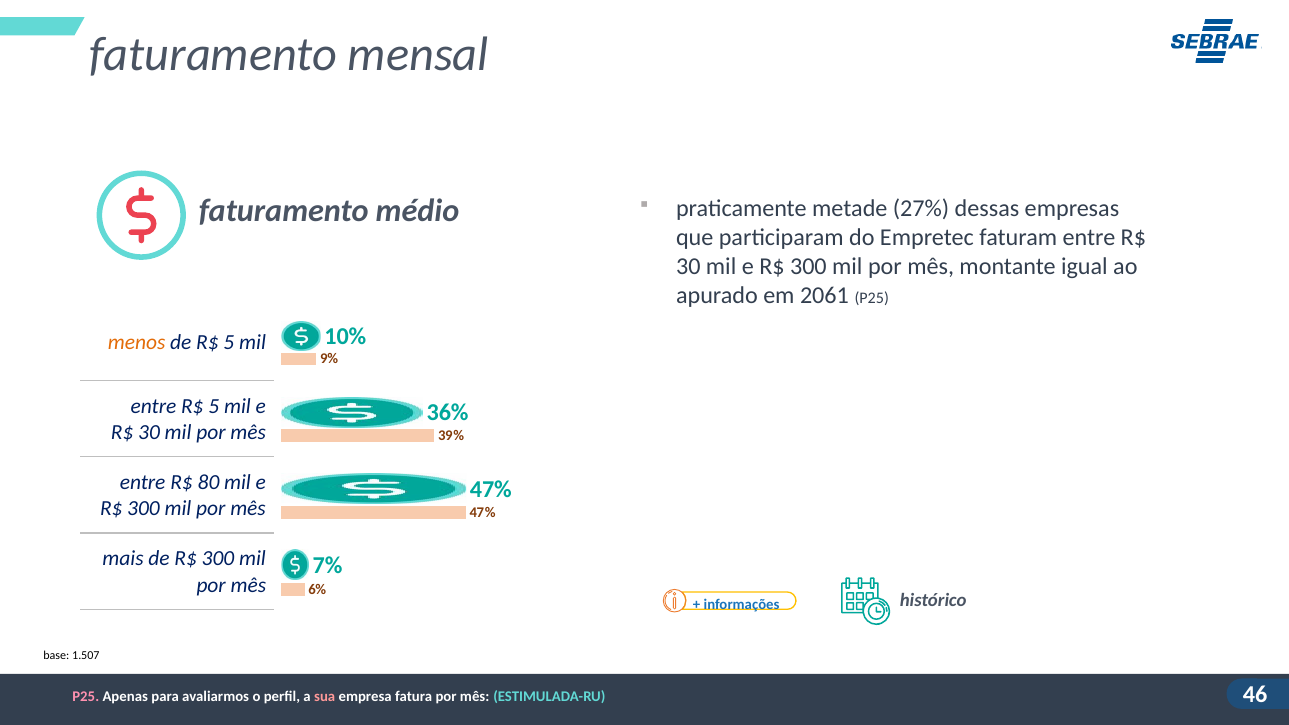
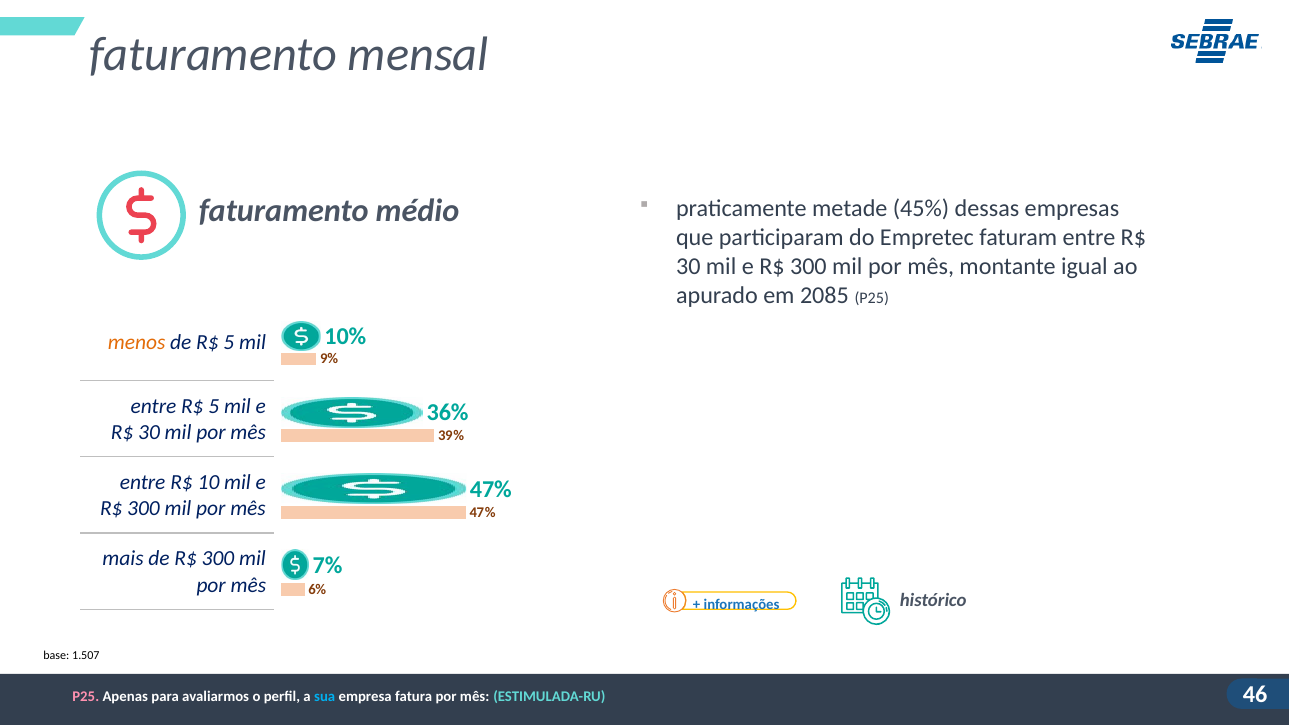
27%: 27% -> 45% (921, 208)
2061: 2061 -> 2085 (824, 295)
80: 80 -> 10 (209, 482)
sua colour: pink -> light blue (325, 696)
